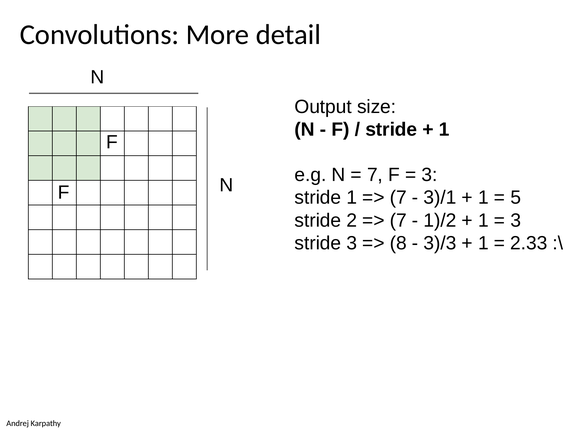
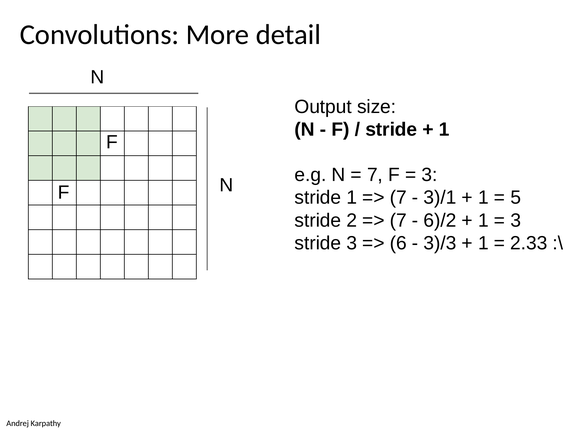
1)/2: 1)/2 -> 6)/2 (440, 220)
8: 8 -> 6 (398, 243)
